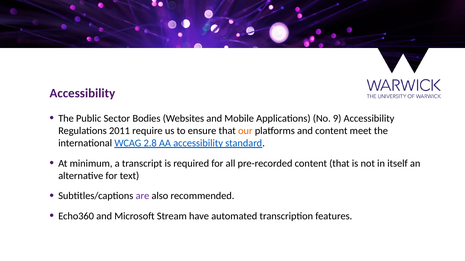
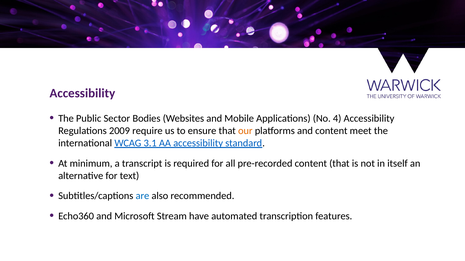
9: 9 -> 4 (337, 119)
2011: 2011 -> 2009 (120, 131)
2.8: 2.8 -> 3.1 (150, 143)
are colour: purple -> blue (142, 196)
